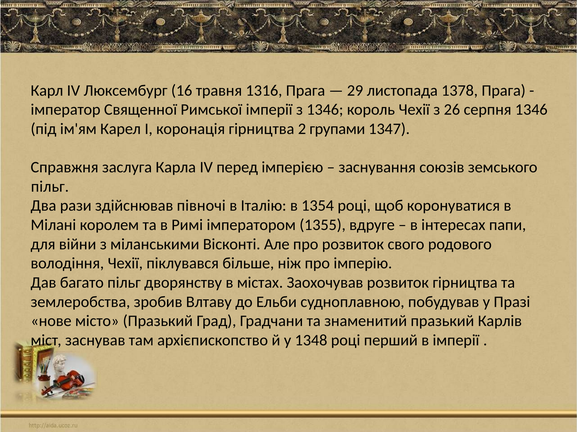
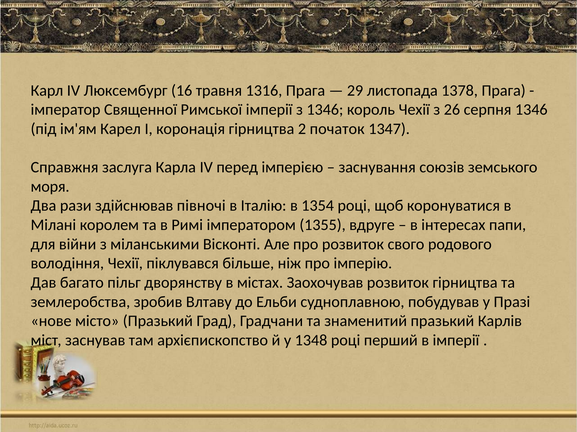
групами: групами -> початок (337, 129)
пільг: пільг -> моря (50, 187)
